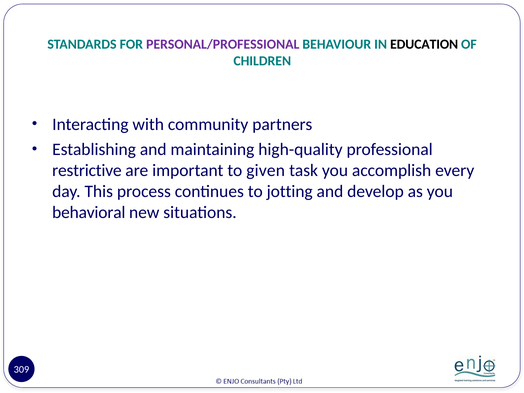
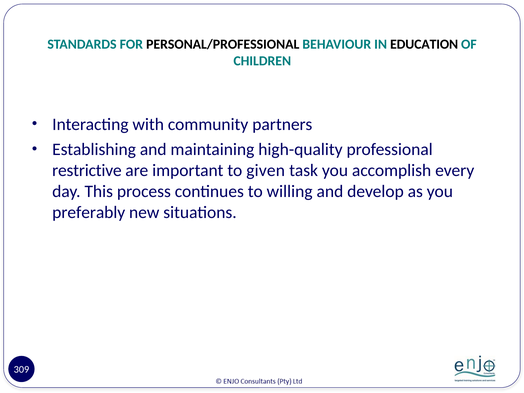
PERSONAL/PROFESSIONAL colour: purple -> black (223, 44)
jotting: jotting -> willing (290, 191)
behavioral: behavioral -> preferably (89, 212)
